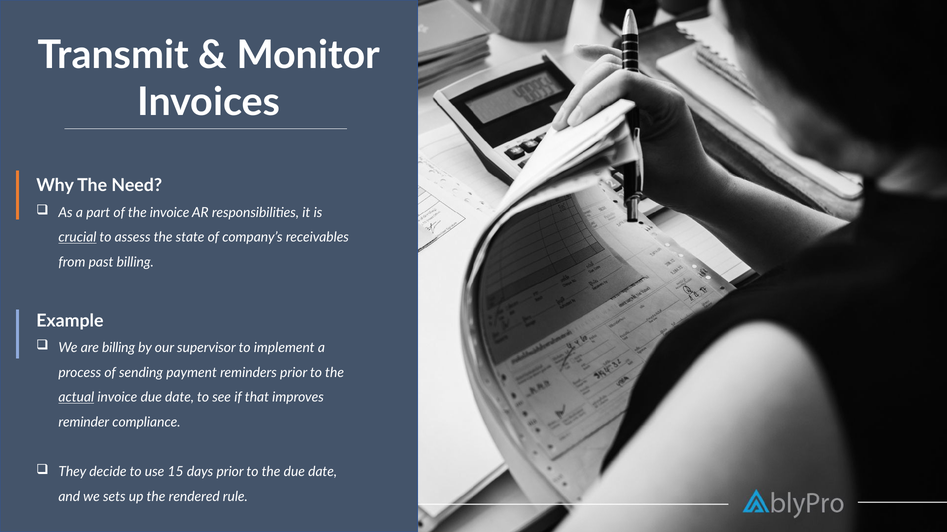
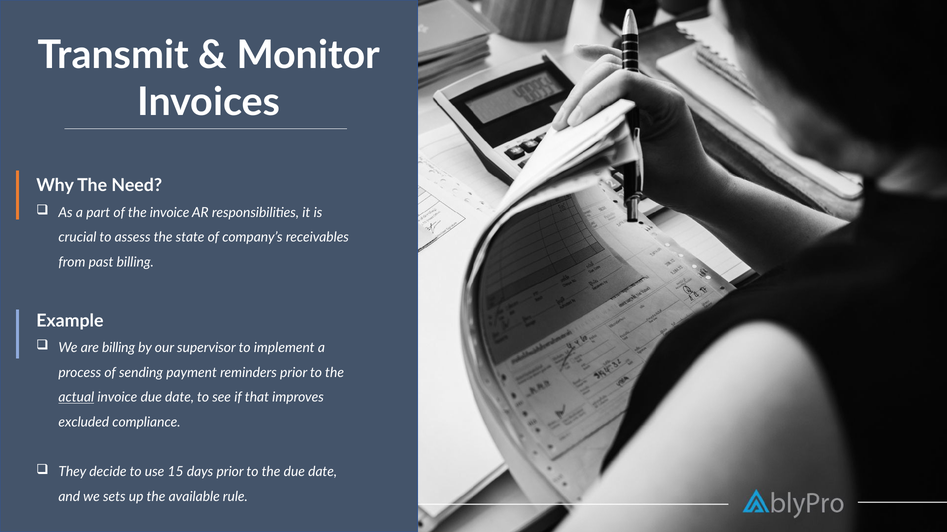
crucial underline: present -> none (77, 238)
reminder: reminder -> excluded (84, 423)
rendered: rendered -> available (194, 497)
